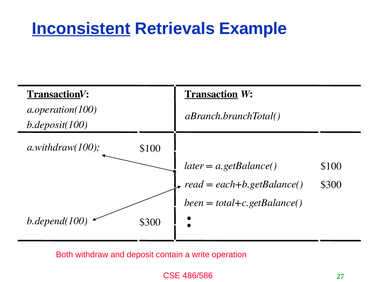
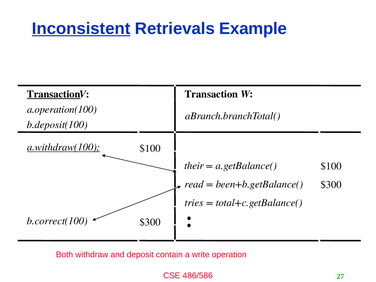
Transaction underline: present -> none (211, 94)
a.withdraw(100 underline: none -> present (64, 147)
later: later -> their (194, 166)
each+b.getBalance(: each+b.getBalance( -> been+b.getBalance( (259, 184)
been: been -> tries (194, 203)
b.depend(100: b.depend(100 -> b.correct(100 (57, 221)
